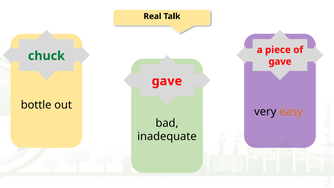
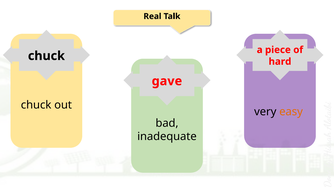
chuck colour: green -> black (46, 56)
gave: gave -> hard (280, 61)
bottle: bottle -> chuck (36, 105)
